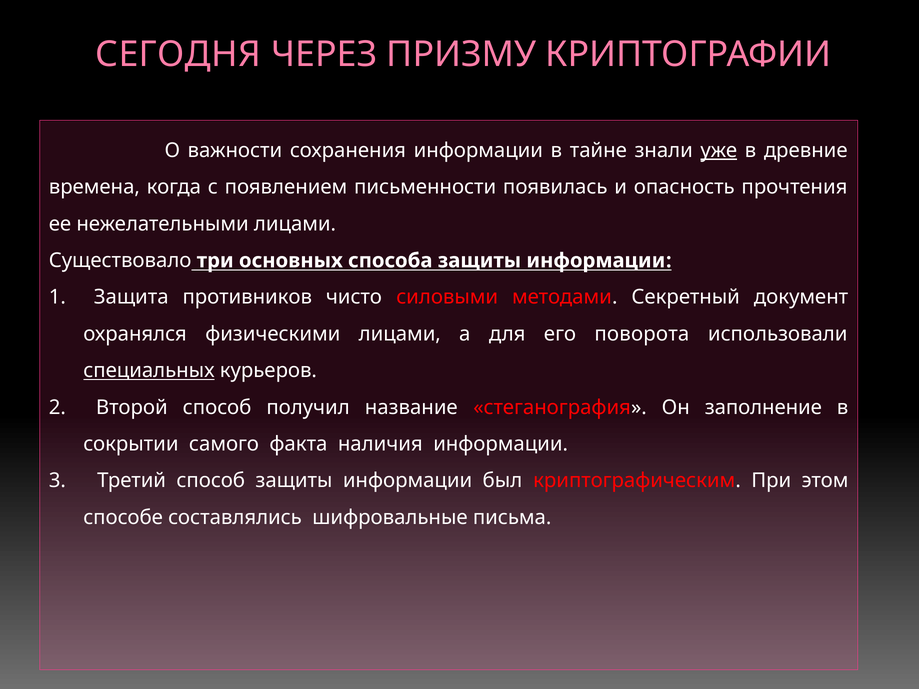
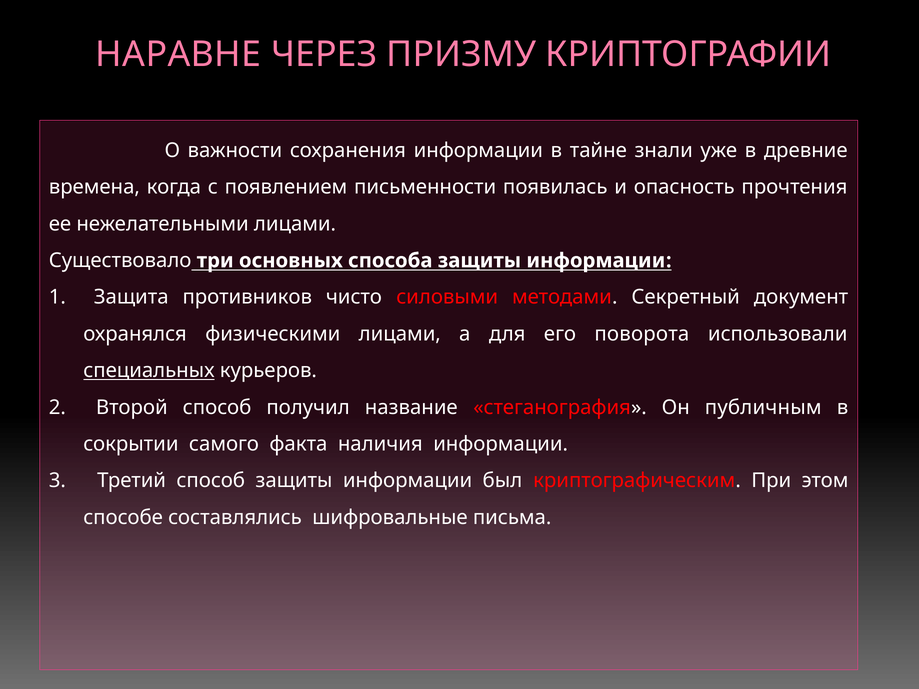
СЕГОДНЯ: СЕГОДНЯ -> НАРАВНЕ (178, 55)
уже underline: present -> none (719, 151)
заполнение: заполнение -> публичным (763, 407)
